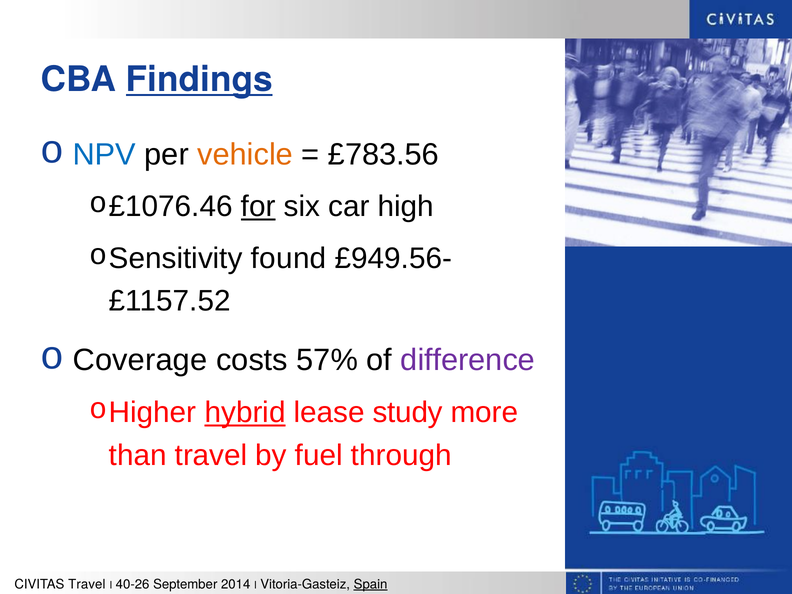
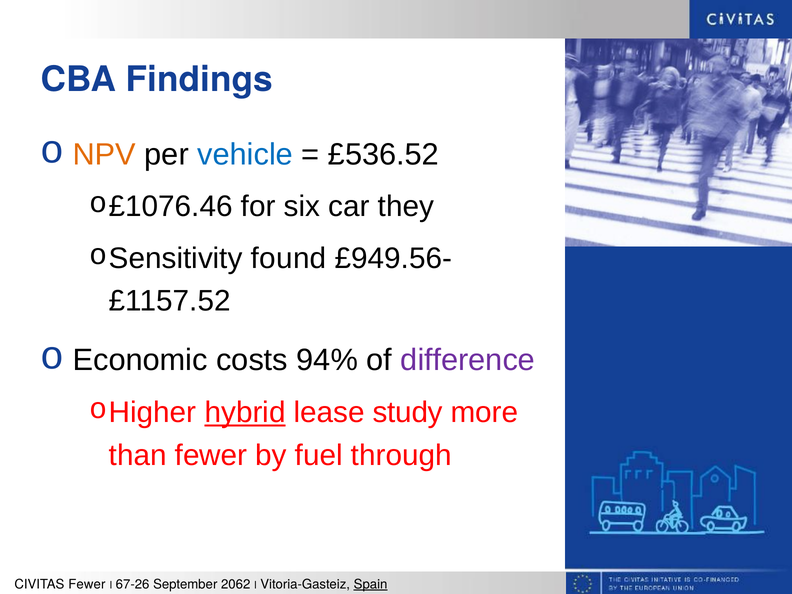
Findings underline: present -> none (199, 80)
NPV colour: blue -> orange (104, 154)
vehicle colour: orange -> blue (245, 154)
£783.56: £783.56 -> £536.52 (384, 154)
for underline: present -> none (258, 207)
high: high -> they (406, 207)
Coverage: Coverage -> Economic (140, 360)
57%: 57% -> 94% (327, 360)
than travel: travel -> fewer (211, 455)
CIVITAS Travel: Travel -> Fewer (87, 584)
40-26: 40-26 -> 67-26 (133, 584)
2014: 2014 -> 2062 (236, 584)
